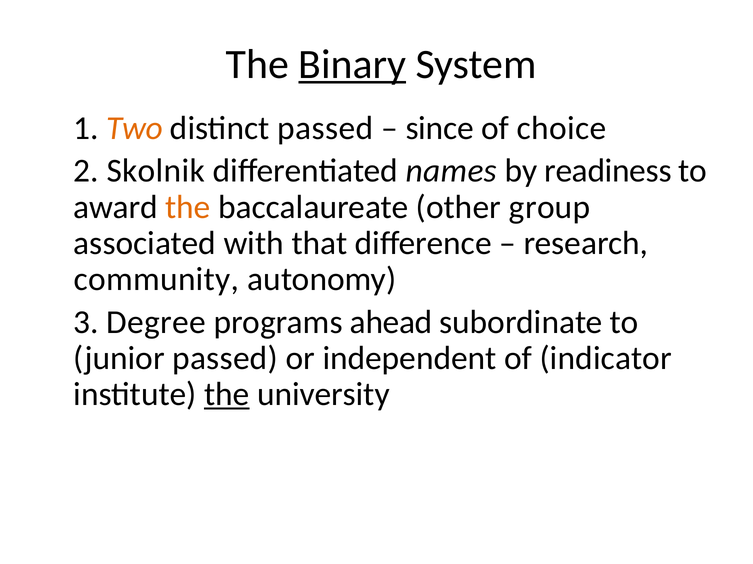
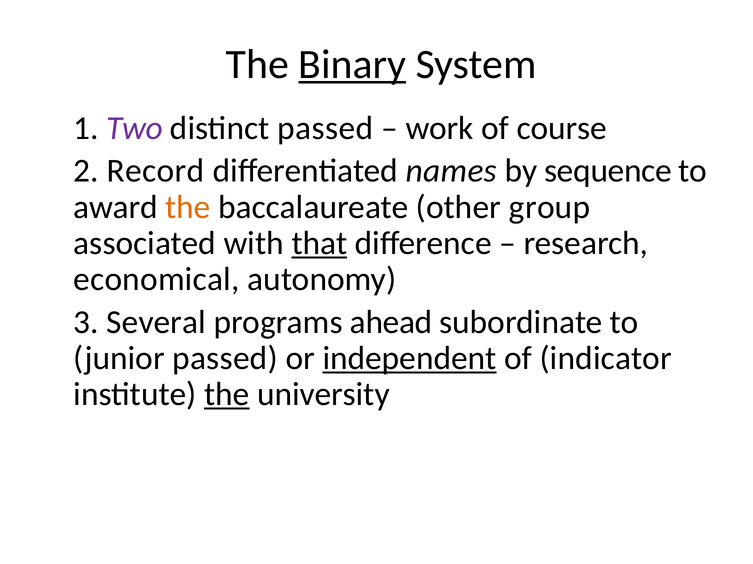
Two colour: orange -> purple (135, 128)
since: since -> work (440, 128)
choice: choice -> course (562, 128)
Skolnik: Skolnik -> Record (156, 171)
readiness: readiness -> sequence (608, 171)
that underline: none -> present (319, 244)
community: community -> economical (157, 280)
Degree: Degree -> Several (156, 323)
independent underline: none -> present (410, 359)
